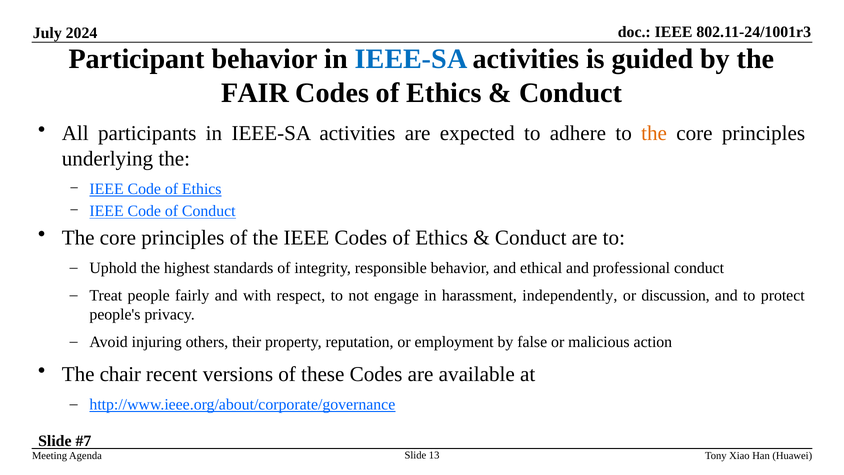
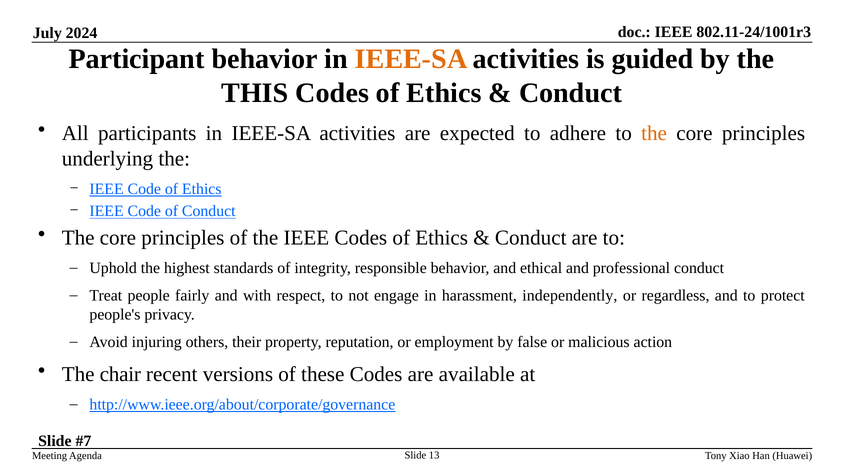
IEEE-SA colour: blue -> orange (411, 59)
FAIR: FAIR -> THIS (255, 93)
discussion: discussion -> regardless (675, 295)
